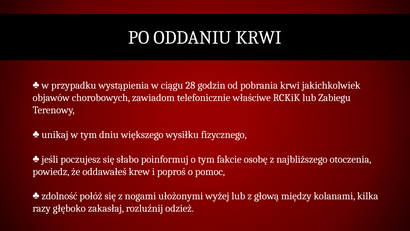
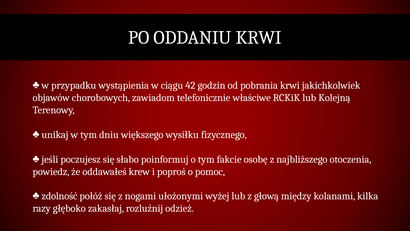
28: 28 -> 42 (190, 85)
Zabiegu: Zabiegu -> Kolejną (334, 98)
